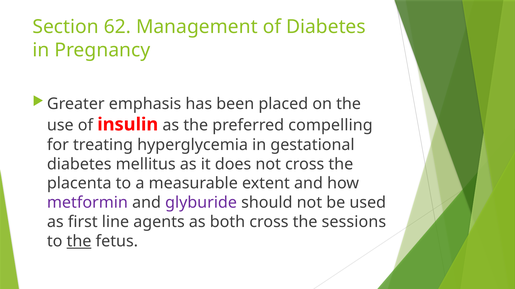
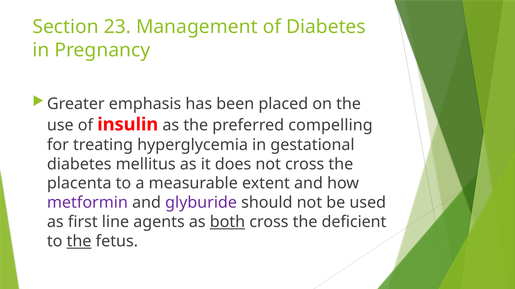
62: 62 -> 23 (117, 27)
both underline: none -> present (227, 222)
sessions: sessions -> deficient (354, 222)
